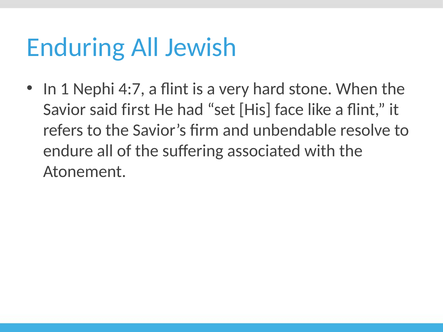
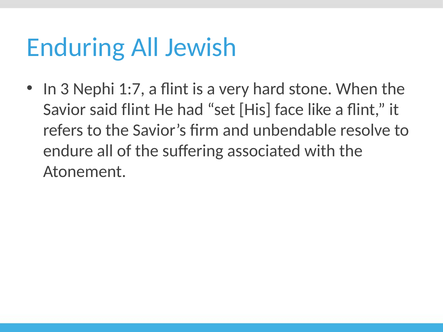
1: 1 -> 3 (65, 89)
4:7: 4:7 -> 1:7 (132, 89)
said first: first -> flint (136, 109)
